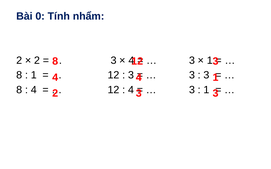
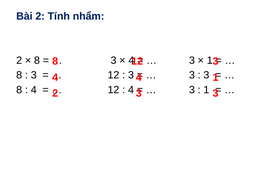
Bài 0: 0 -> 2 (40, 16)
2: 2 -> 8 (37, 61)
1: 1 -> 3 (34, 75)
